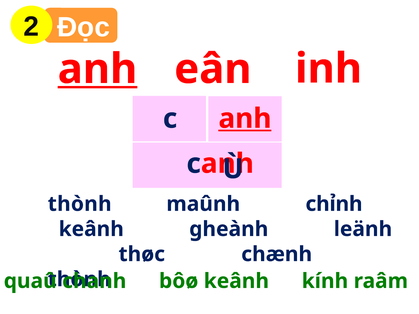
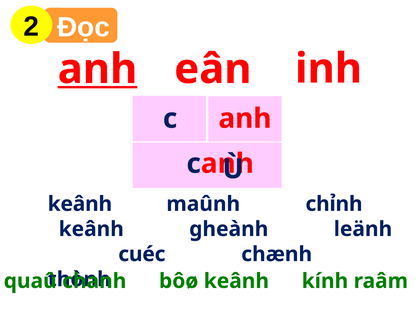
anh underline: present -> none (245, 119)
thònh: thònh -> keânh (80, 204)
thøc: thøc -> cuéc (142, 254)
